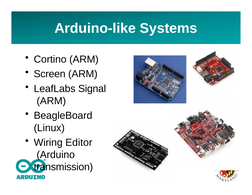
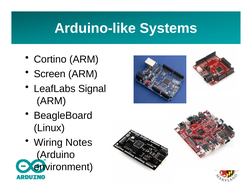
Editor: Editor -> Notes (79, 142)
transmission: transmission -> environment (63, 167)
